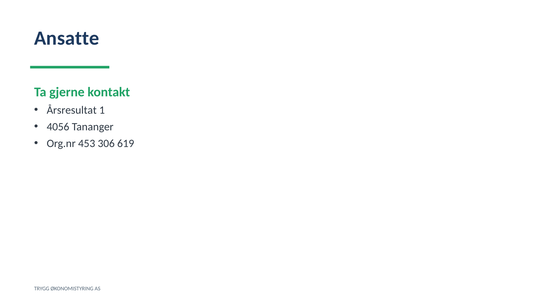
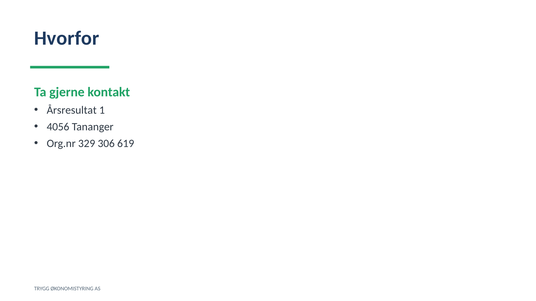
Ansatte: Ansatte -> Hvorfor (67, 38)
453: 453 -> 329 (87, 144)
